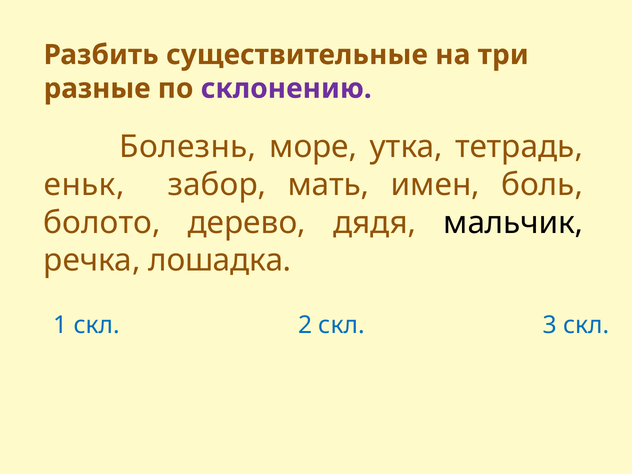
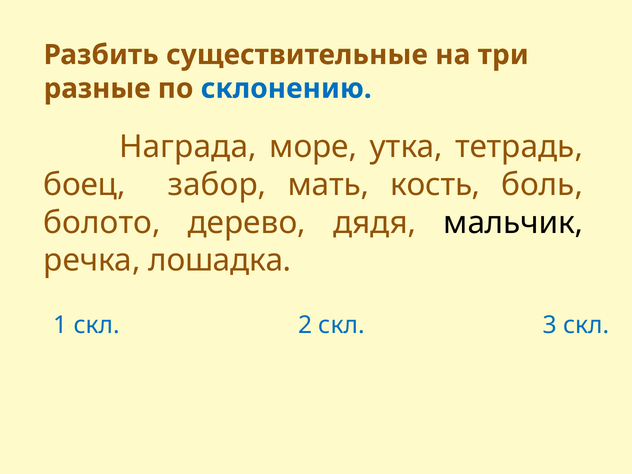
склонению colour: purple -> blue (286, 89)
Болезнь: Болезнь -> Награда (188, 147)
еньк: еньк -> боец (85, 185)
имен: имен -> кость (435, 185)
